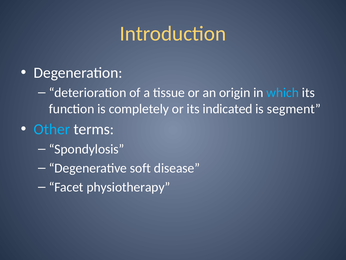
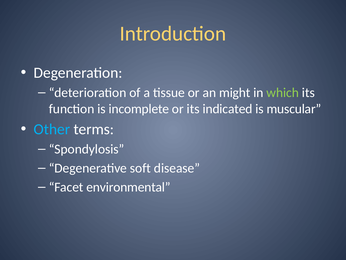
origin: origin -> might (235, 92)
which colour: light blue -> light green (283, 92)
completely: completely -> incomplete (139, 109)
segment: segment -> muscular (294, 109)
physiotherapy: physiotherapy -> environmental (128, 187)
